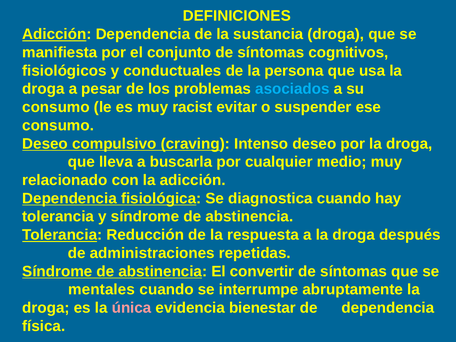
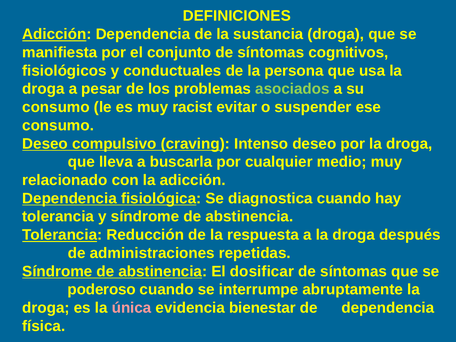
asociados colour: light blue -> light green (292, 89)
convertir: convertir -> dosificar (262, 271)
mentales: mentales -> poderoso (102, 290)
